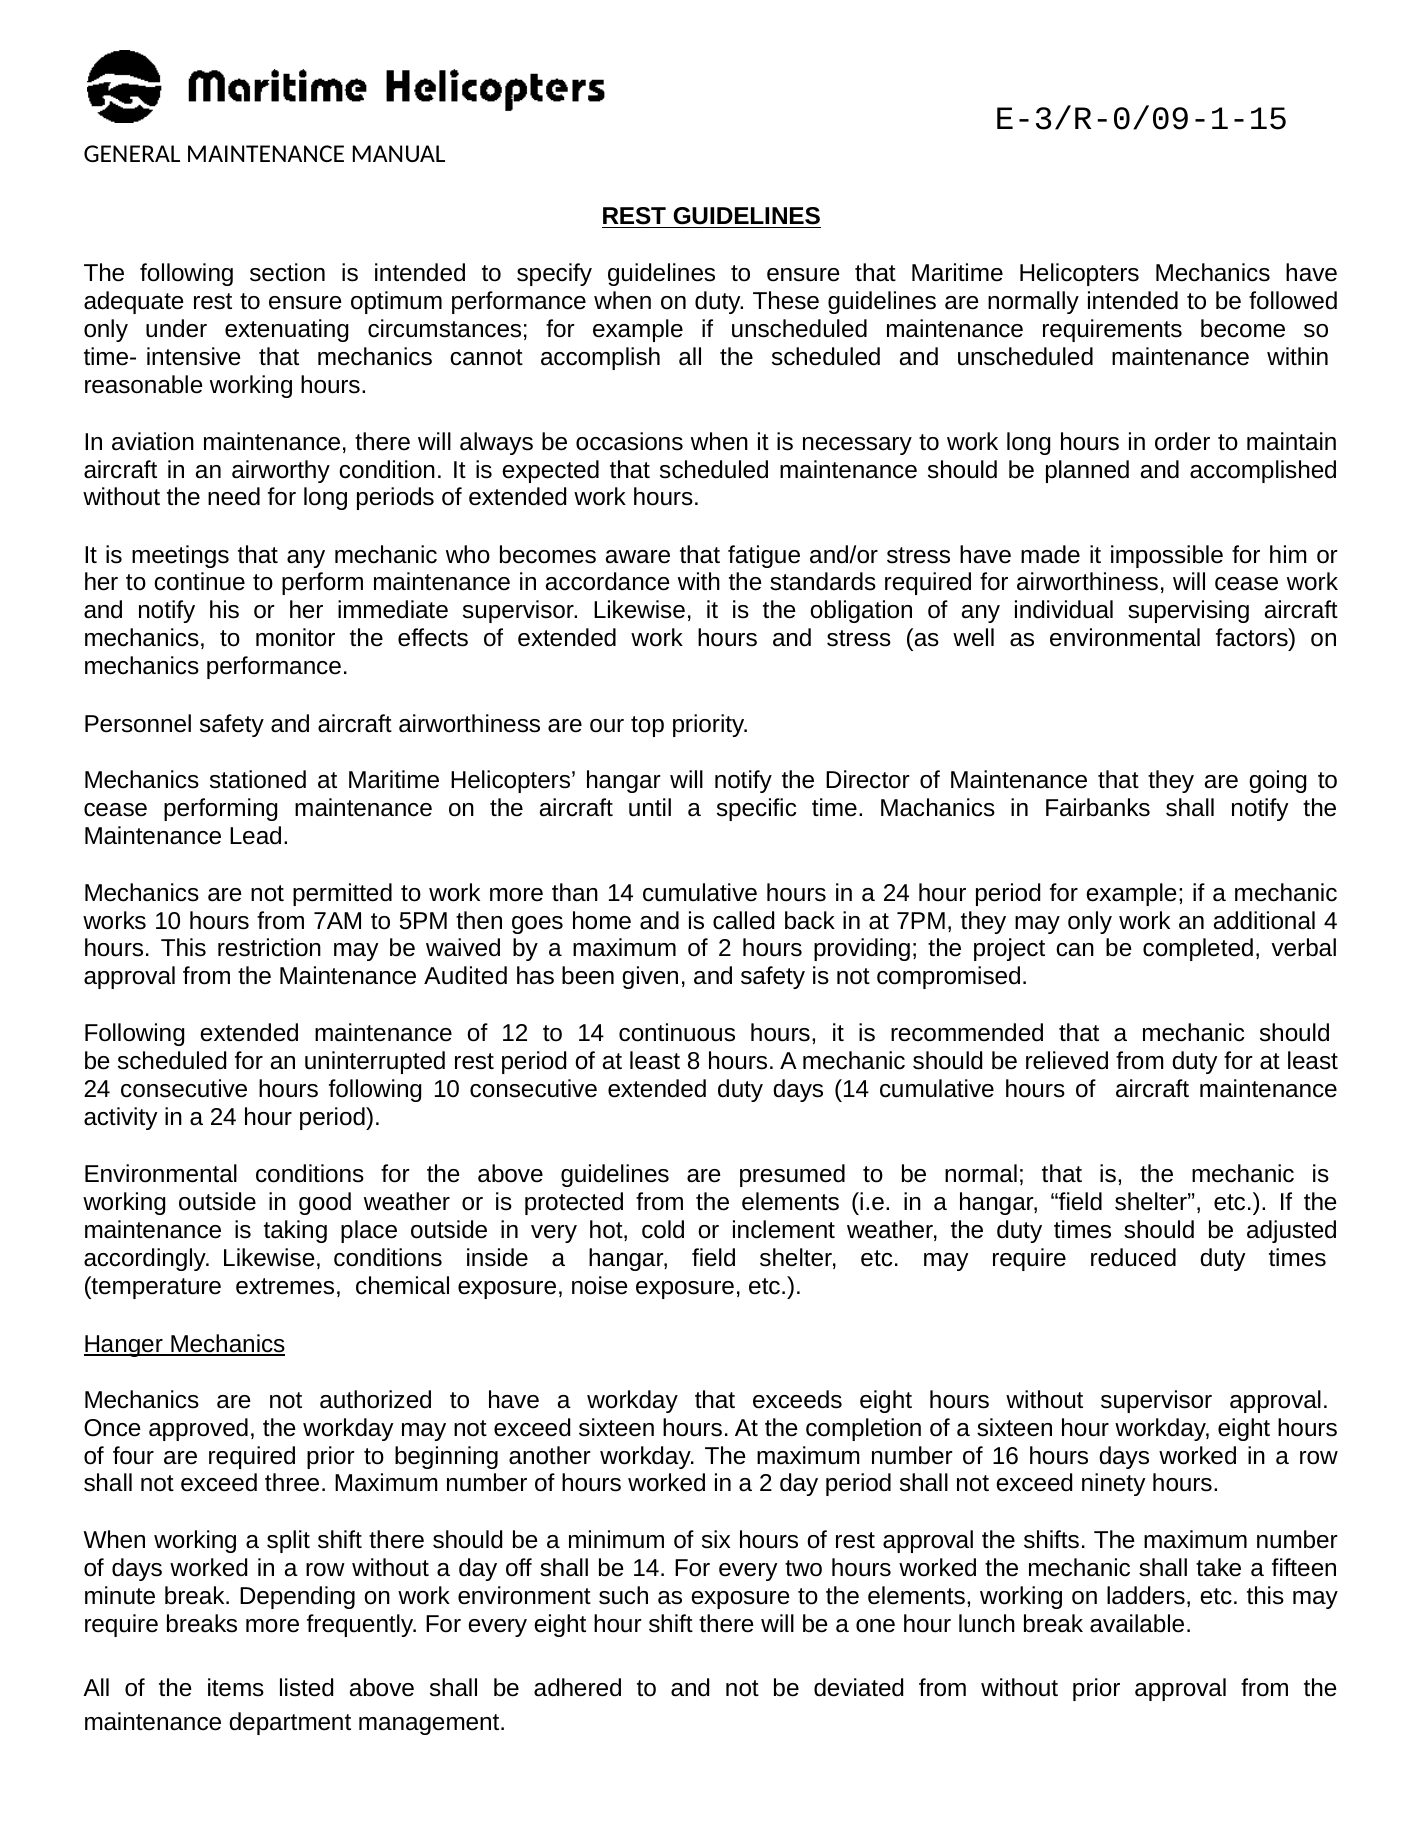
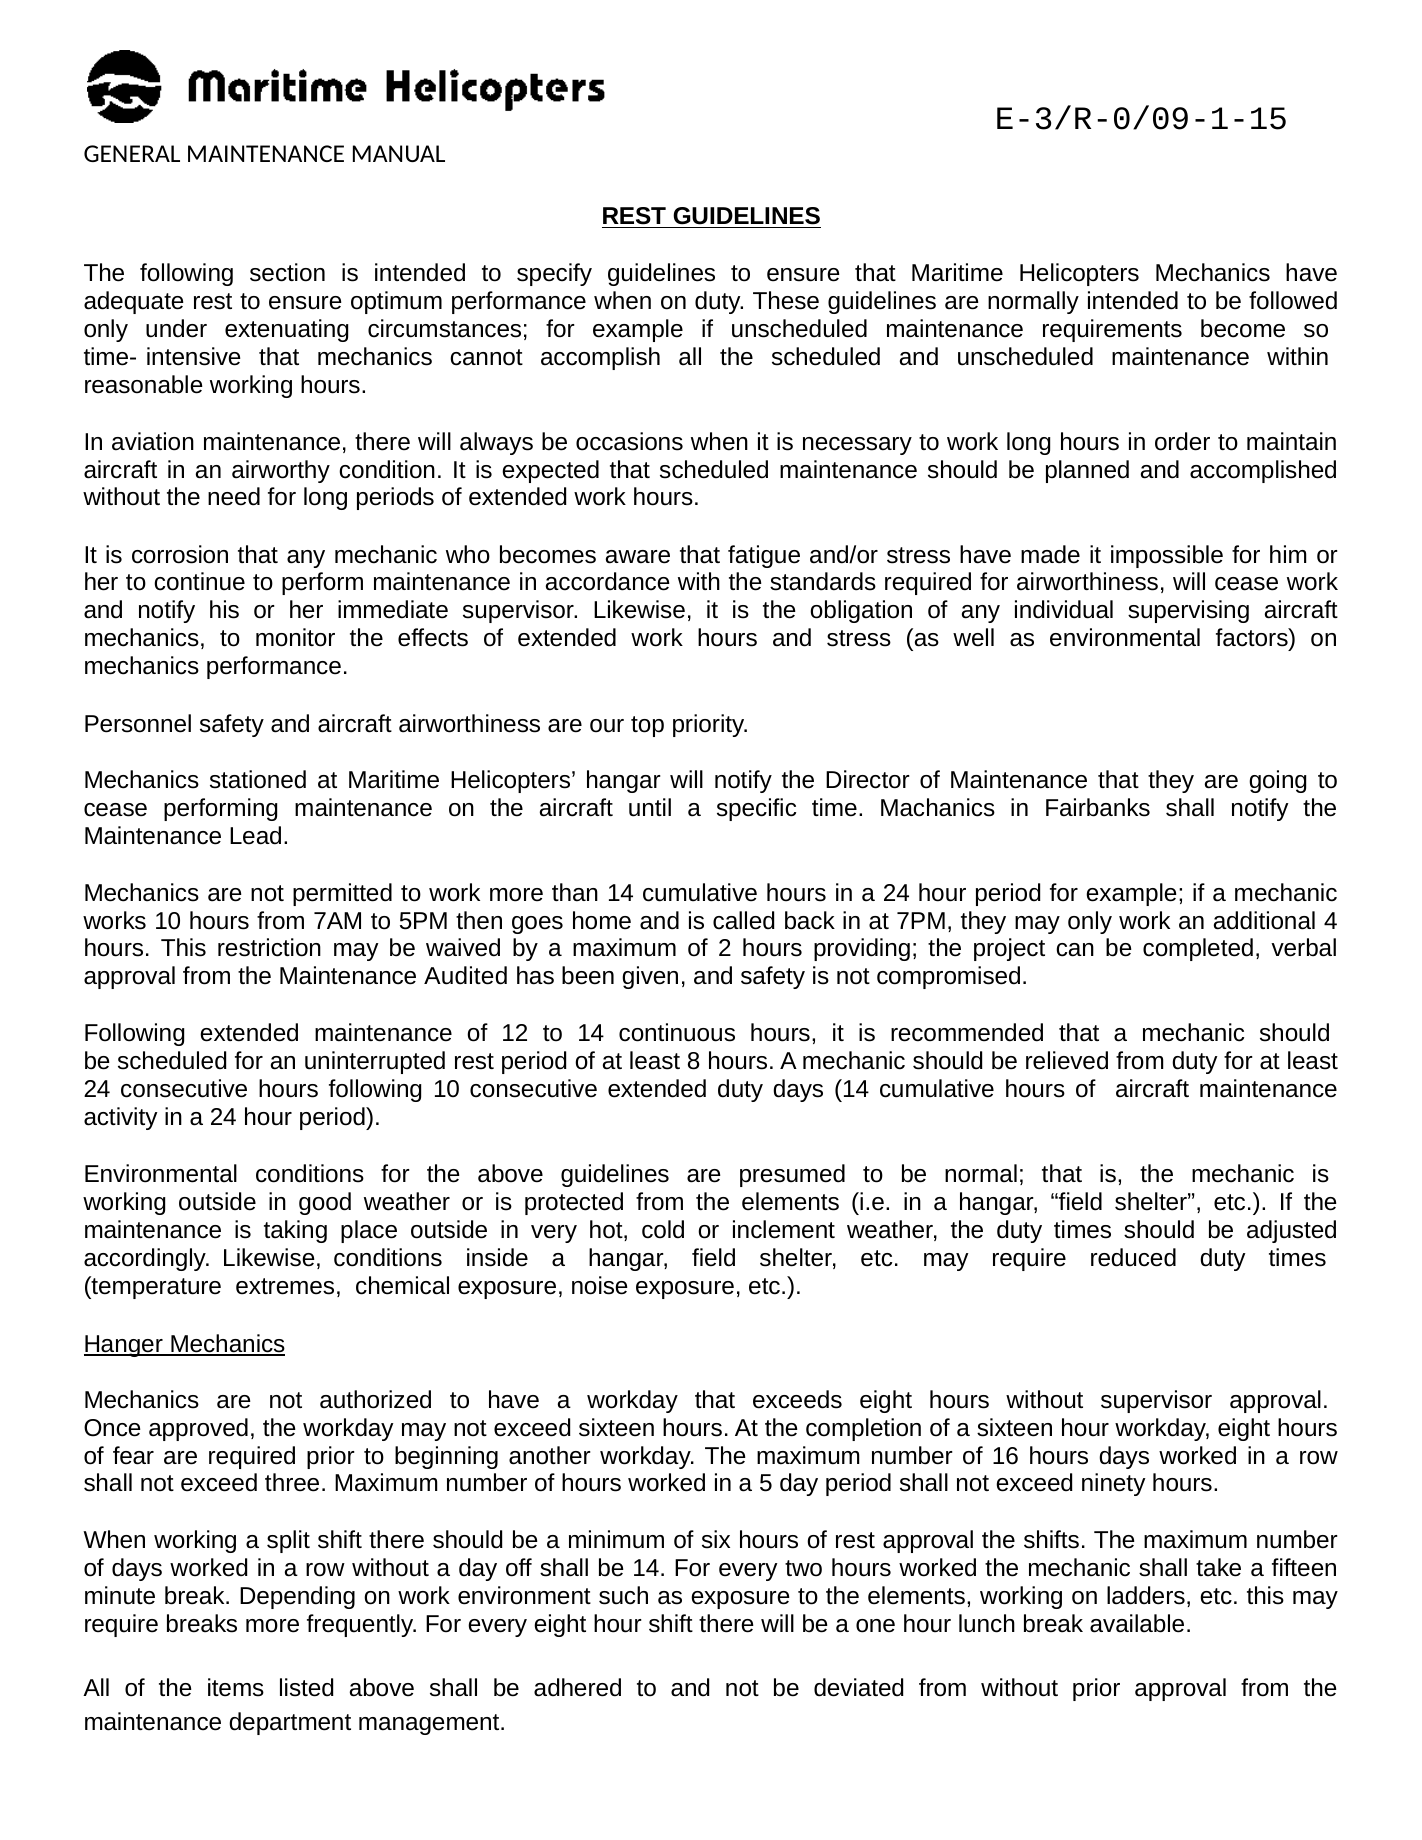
meetings: meetings -> corrosion (180, 555)
four: four -> fear (133, 1456)
a 2: 2 -> 5 (766, 1484)
